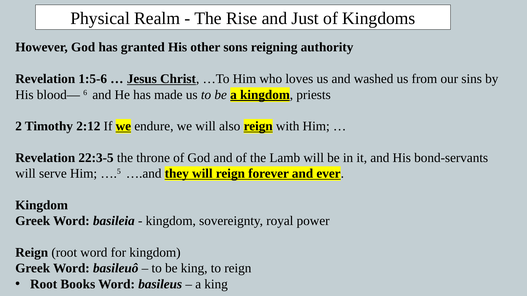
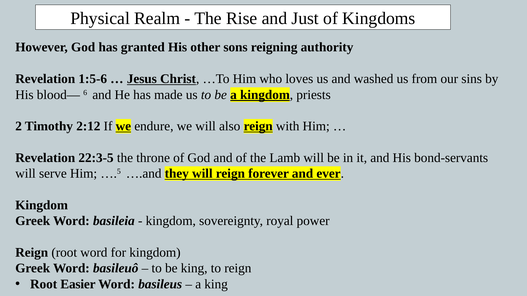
Books: Books -> Easier (78, 285)
